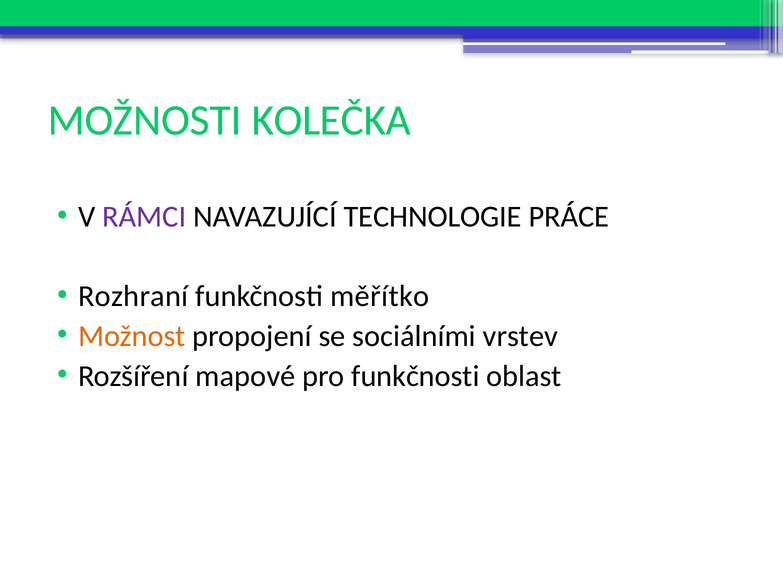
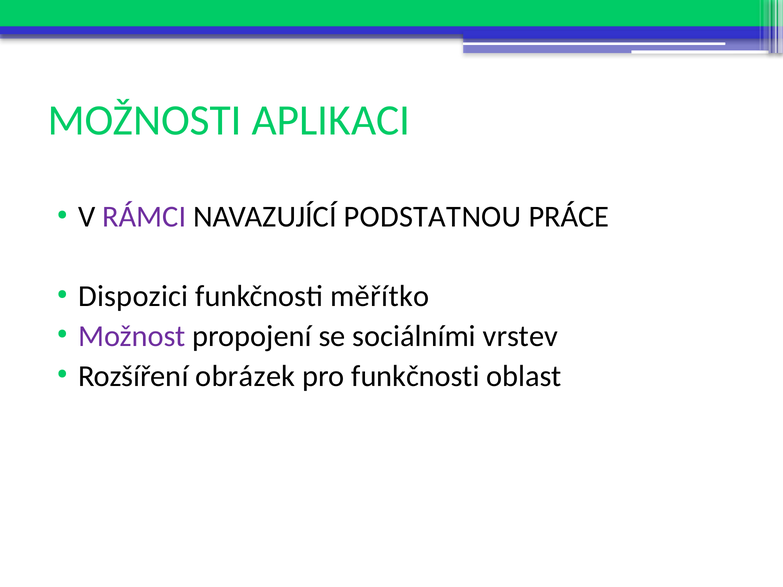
KOLEČKA: KOLEČKA -> APLIKACI (331, 120)
TECHNOLOGIE: TECHNOLOGIE -> PODSTATNOU (432, 217)
Rozhraní: Rozhraní -> Dispozici (133, 297)
Možnost colour: orange -> purple (132, 336)
mapové: mapové -> obrázek (245, 376)
